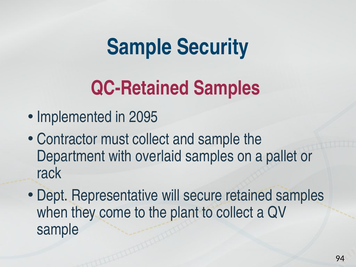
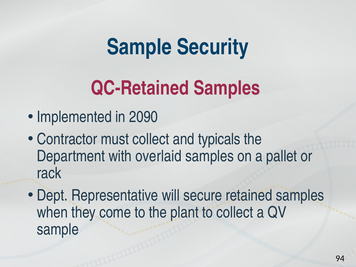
2095: 2095 -> 2090 (144, 117)
and sample: sample -> typicals (219, 139)
